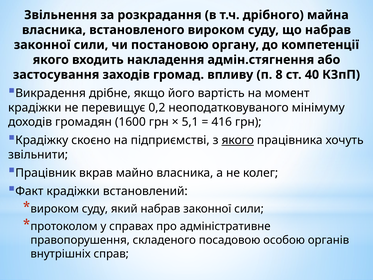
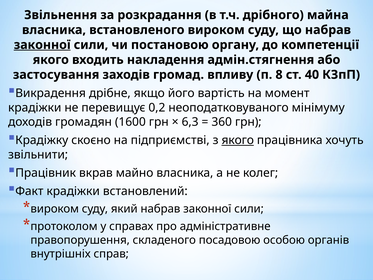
законної underline: none -> present (42, 45)
5,1: 5,1 -> 6,3 (190, 122)
416: 416 -> 360 (222, 122)
